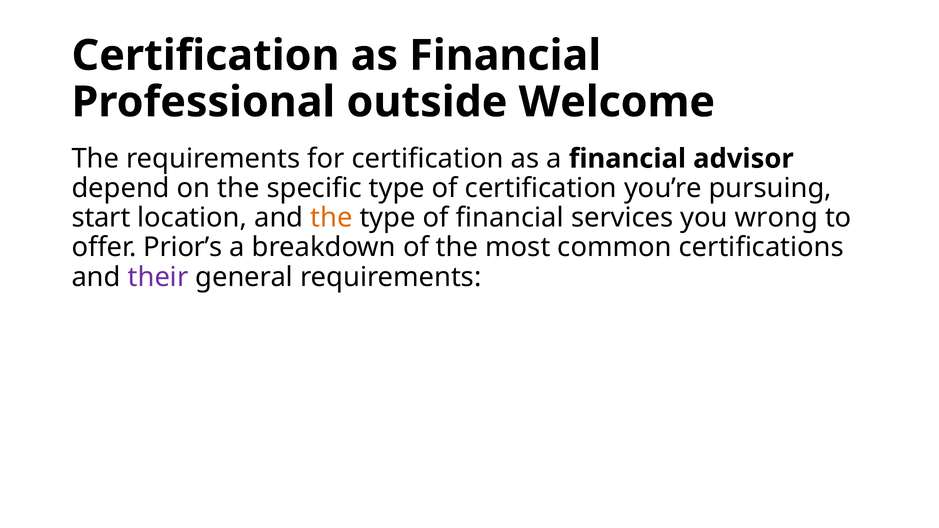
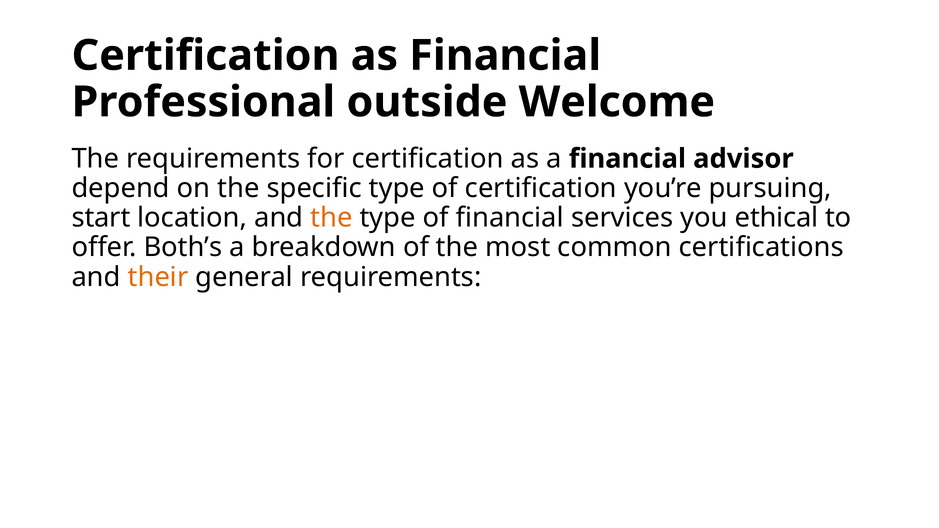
wrong: wrong -> ethical (777, 218)
Prior’s: Prior’s -> Both’s (183, 248)
their colour: purple -> orange (158, 277)
